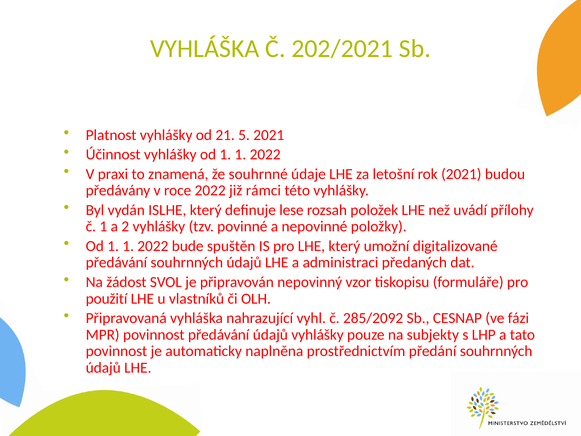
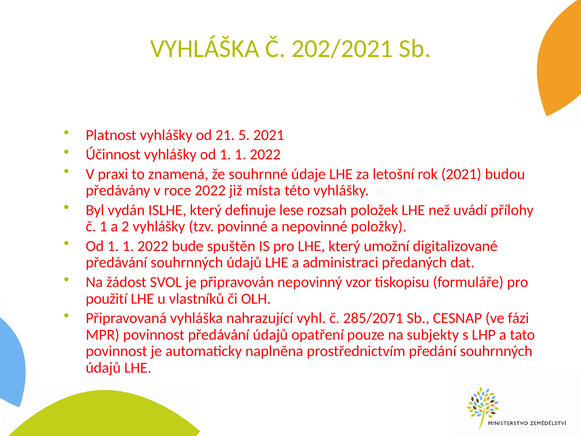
rámci: rámci -> místa (263, 190)
285/2092: 285/2092 -> 285/2071 (373, 318)
údajů vyhlášky: vyhlášky -> opatření (318, 334)
